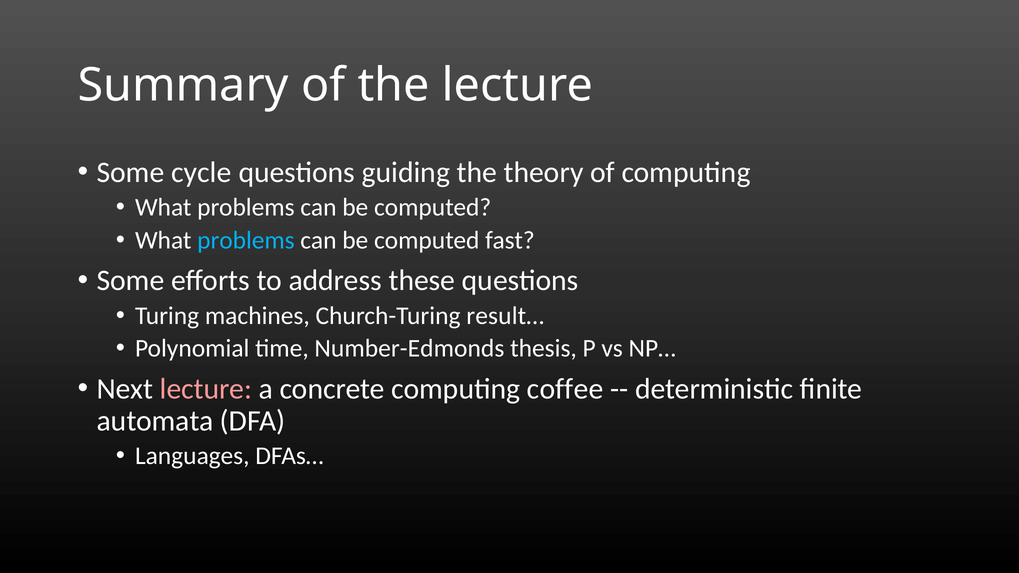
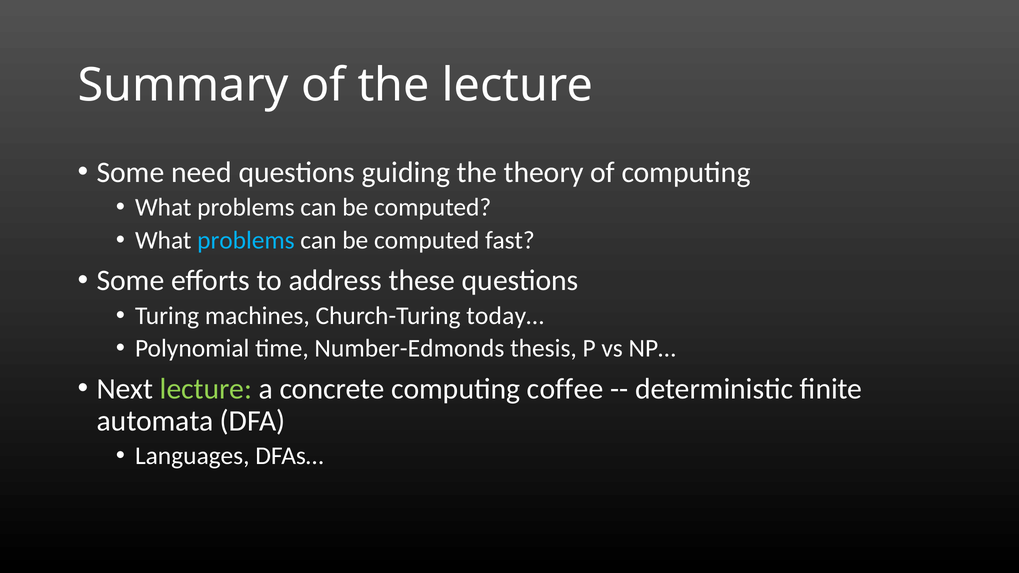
cycle: cycle -> need (201, 172)
result…: result… -> today… (505, 316)
lecture colour: pink -> light green (206, 389)
